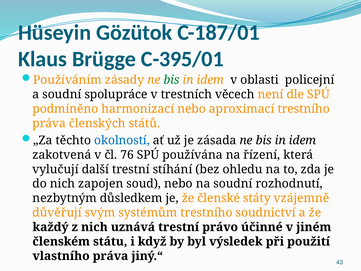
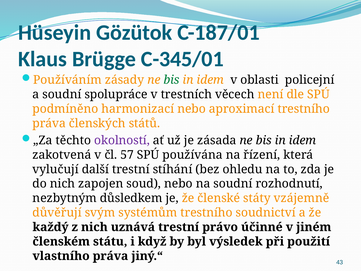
C-395/01: C-395/01 -> C-345/01 (182, 59)
okolností colour: blue -> purple (122, 140)
76: 76 -> 57 (127, 155)
